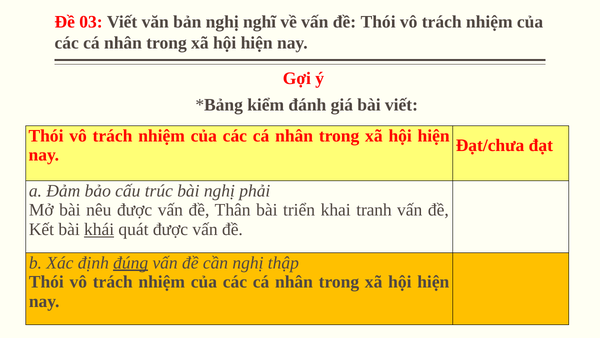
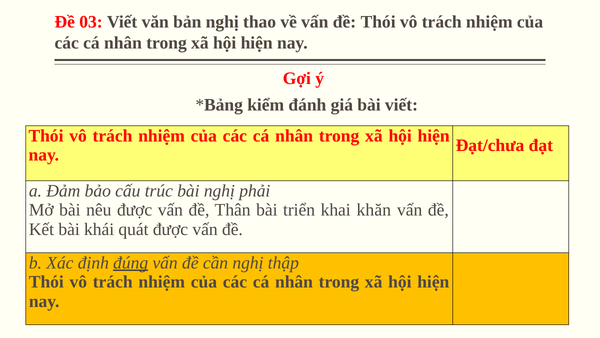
nghĩ: nghĩ -> thao (260, 22)
tranh: tranh -> khăn (374, 210)
khái underline: present -> none (99, 229)
